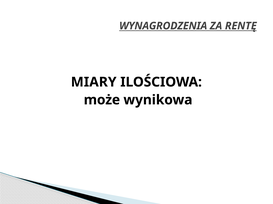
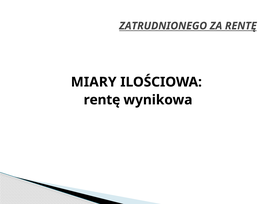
WYNAGRODZENIA: WYNAGRODZENIA -> ZATRUDNIONEGO (163, 26)
może: może -> rentę (102, 100)
